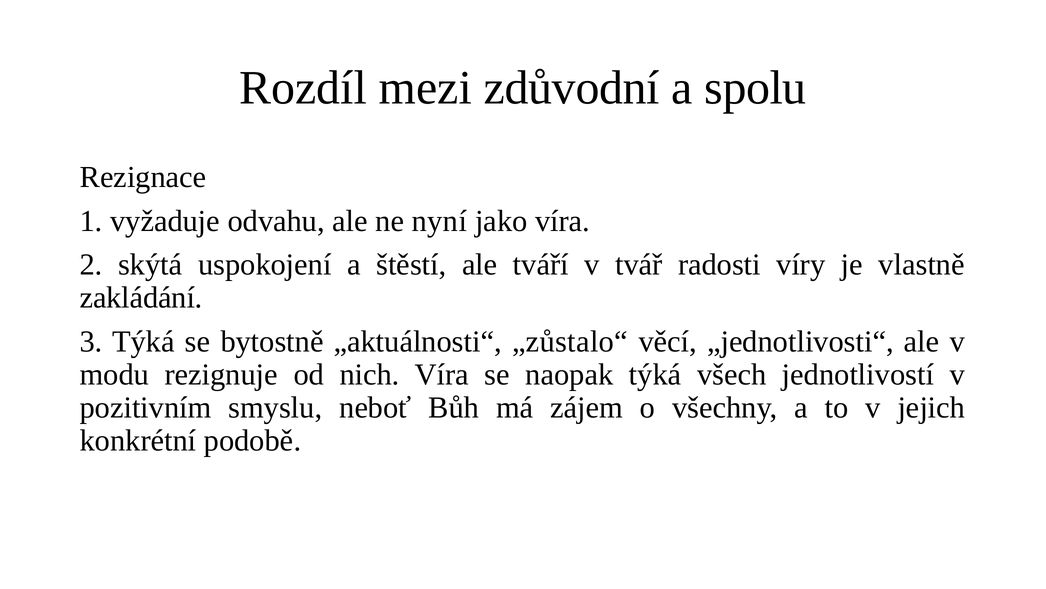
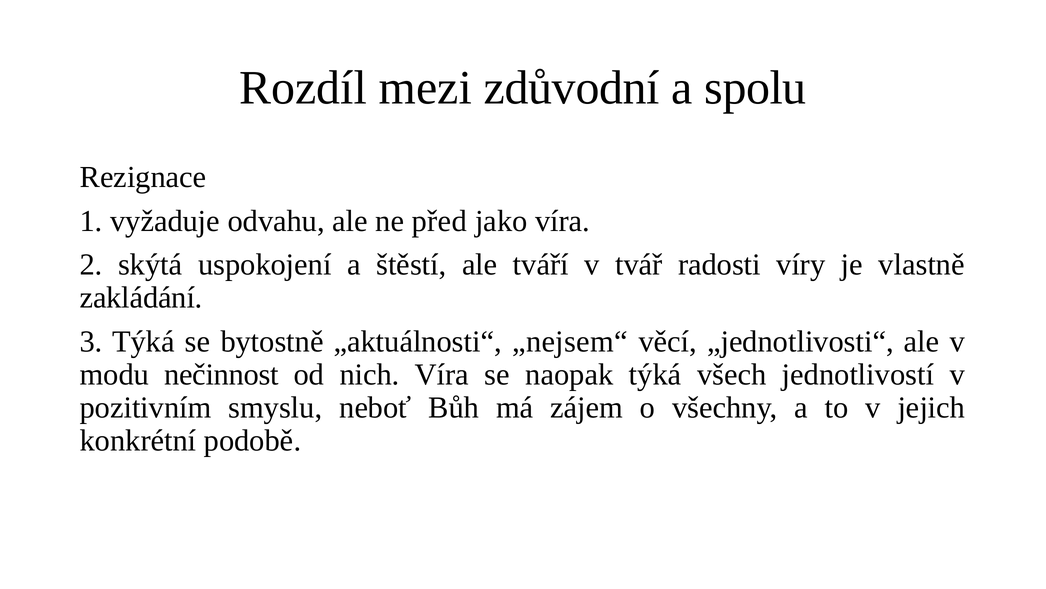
nyní: nyní -> před (439, 221)
„zůstalo“: „zůstalo“ -> „nejsem“ (570, 341)
rezignuje: rezignuje -> nečinnost (221, 374)
